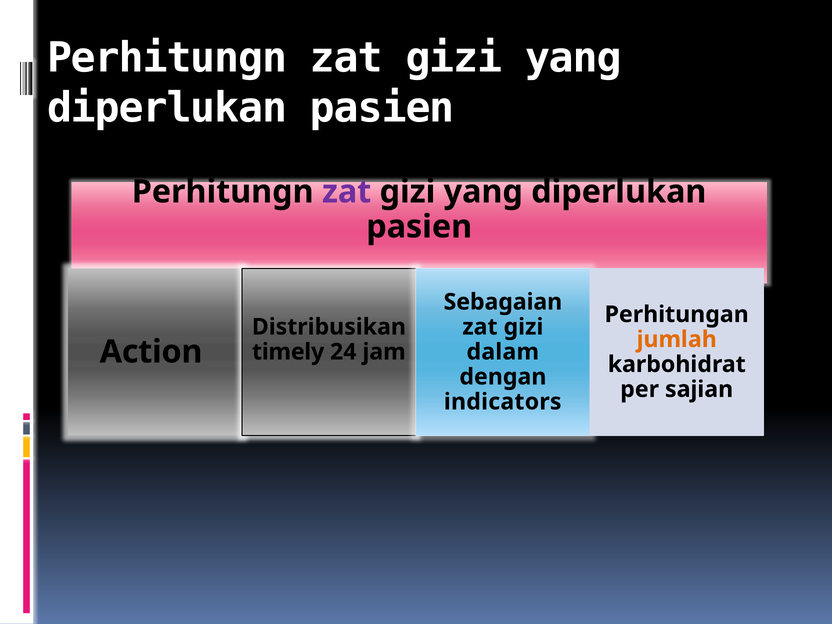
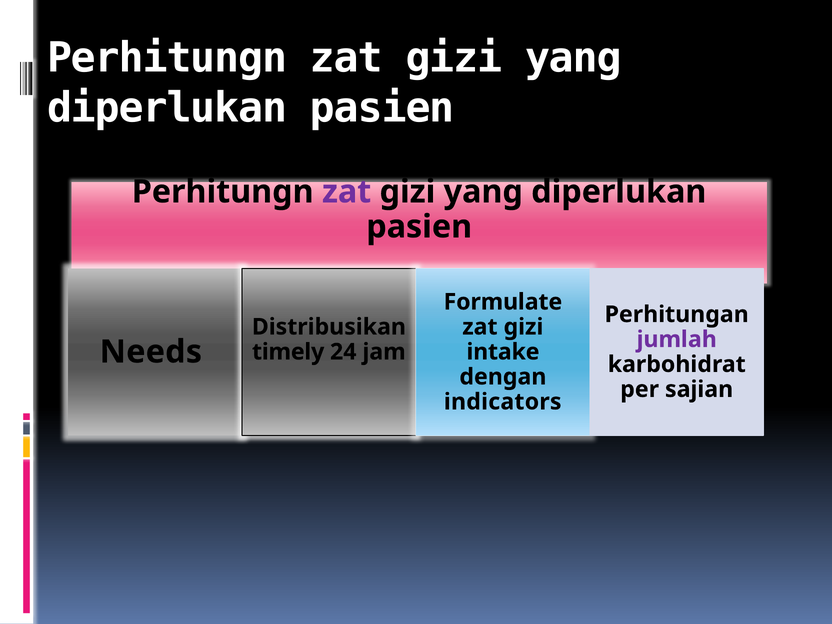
Sebagaian: Sebagaian -> Formulate (503, 302)
jumlah colour: orange -> purple (677, 339)
Action: Action -> Needs (151, 352)
dalam: dalam -> intake (503, 352)
